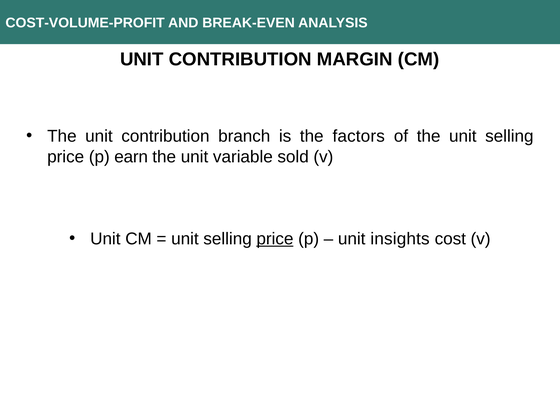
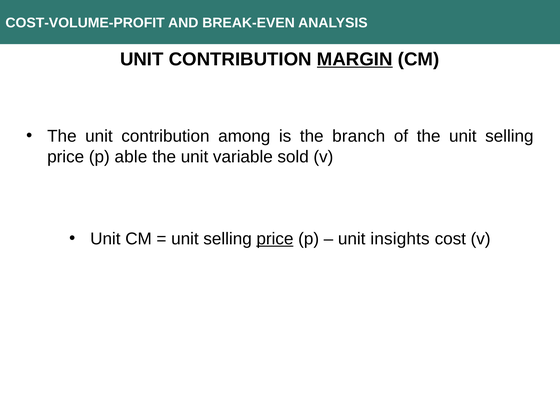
MARGIN underline: none -> present (355, 59)
branch: branch -> among (244, 136)
factors: factors -> branch (359, 136)
earn: earn -> able (131, 157)
